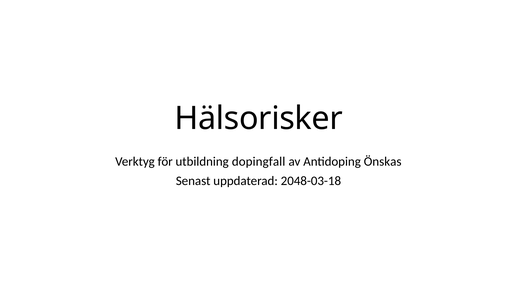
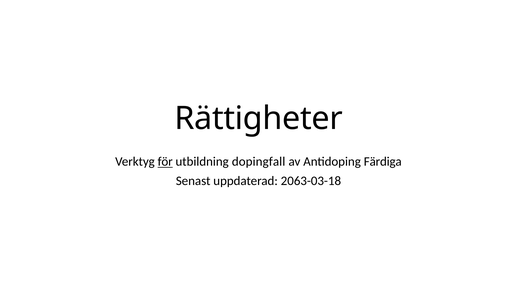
Hälsorisker: Hälsorisker -> Rättigheter (259, 118)
för underline: none -> present (165, 162)
Önskas: Önskas -> Färdiga (383, 162)
2048-03-18: 2048-03-18 -> 2063-03-18 (311, 181)
